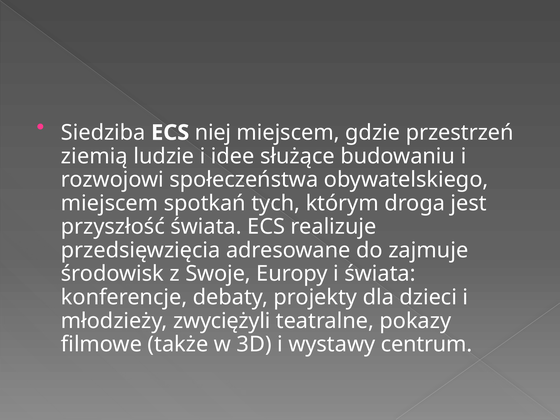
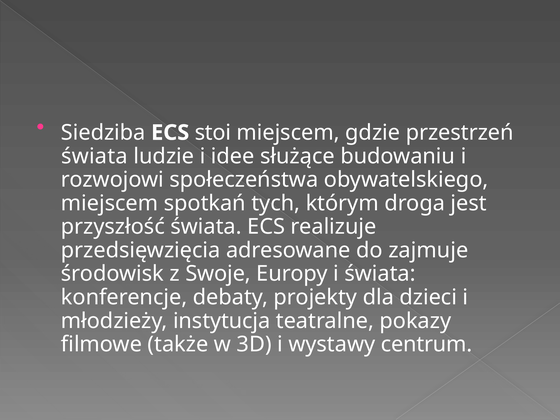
niej: niej -> stoi (213, 133)
ziemią: ziemią -> świata (94, 156)
zwyciężyli: zwyciężyli -> instytucja (222, 321)
